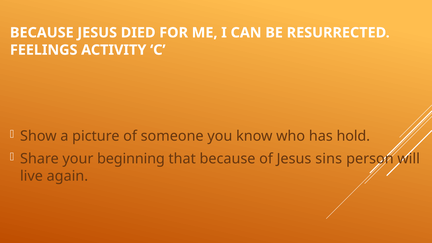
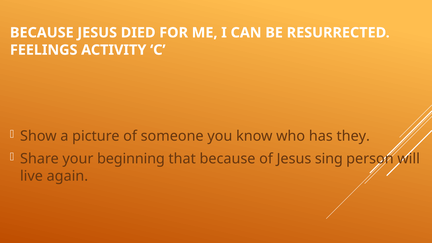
hold: hold -> they (353, 136)
sins: sins -> sing (329, 159)
